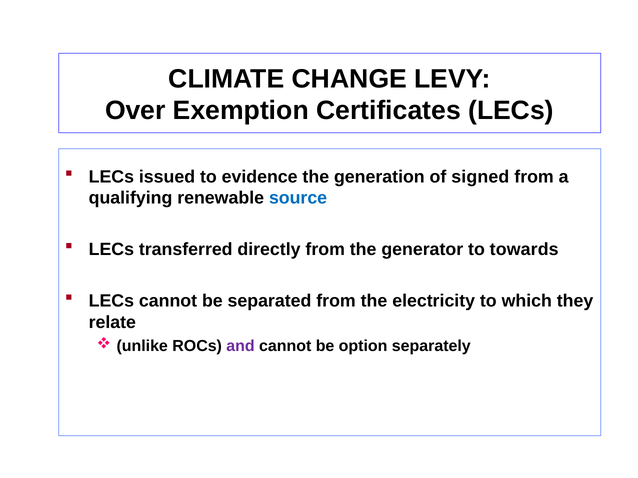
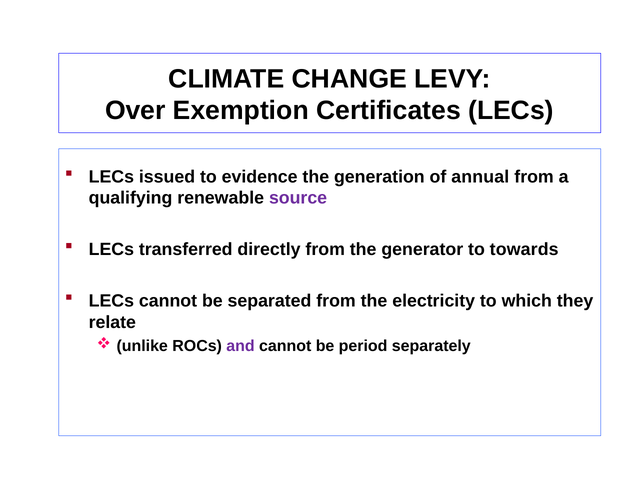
signed: signed -> annual (480, 177)
source colour: blue -> purple (298, 198)
option: option -> period (363, 347)
